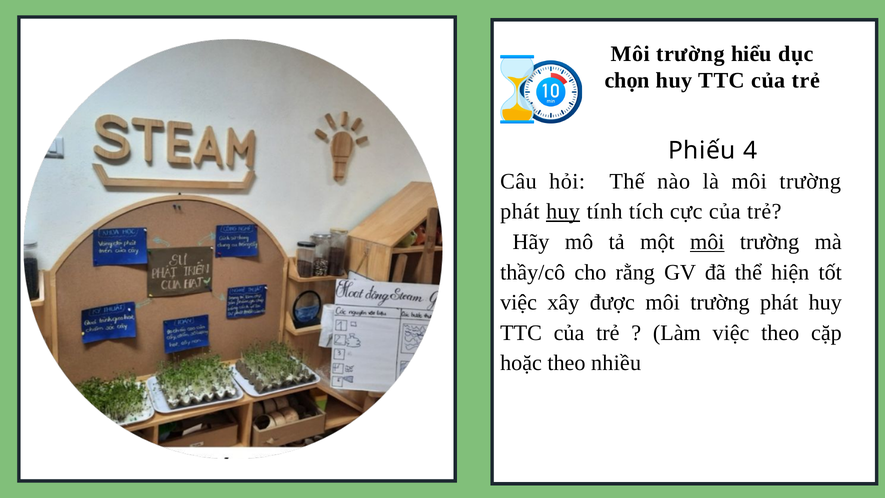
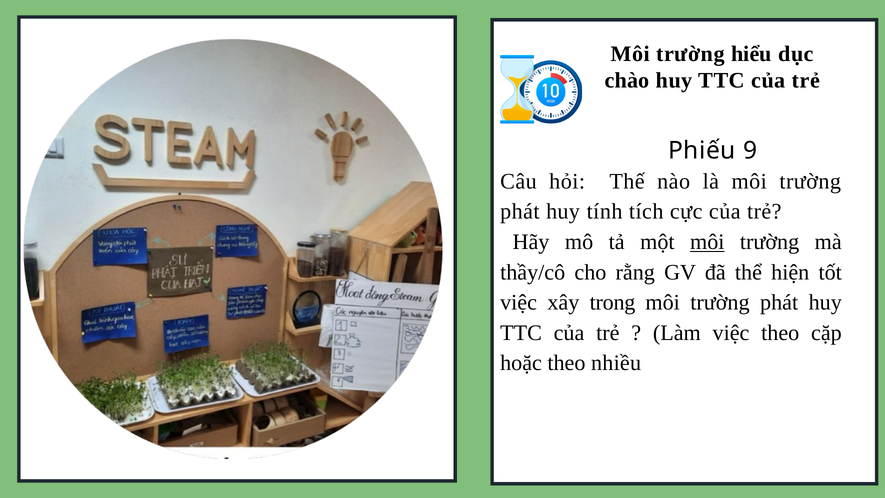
chọn: chọn -> chào (627, 81)
4: 4 -> 9 (750, 150)
huy underline: present -> none (563, 212)
được: được -> trong (613, 302)
